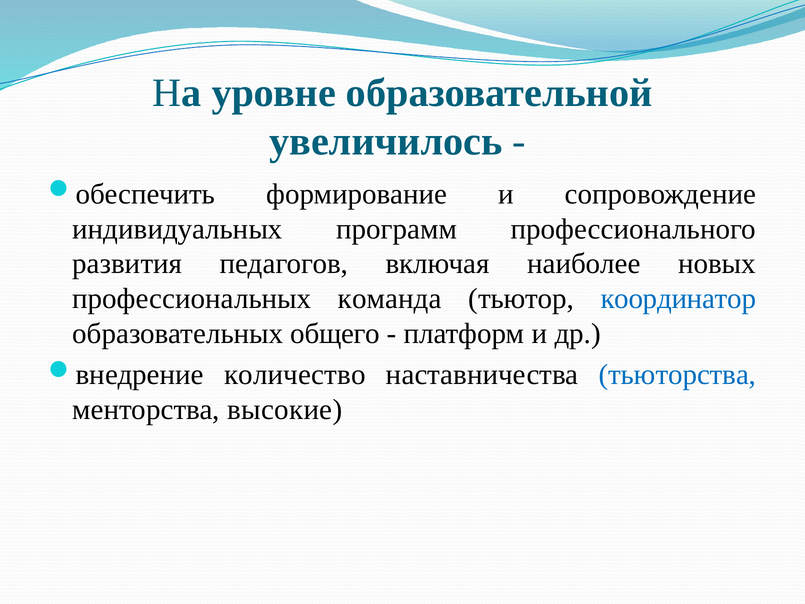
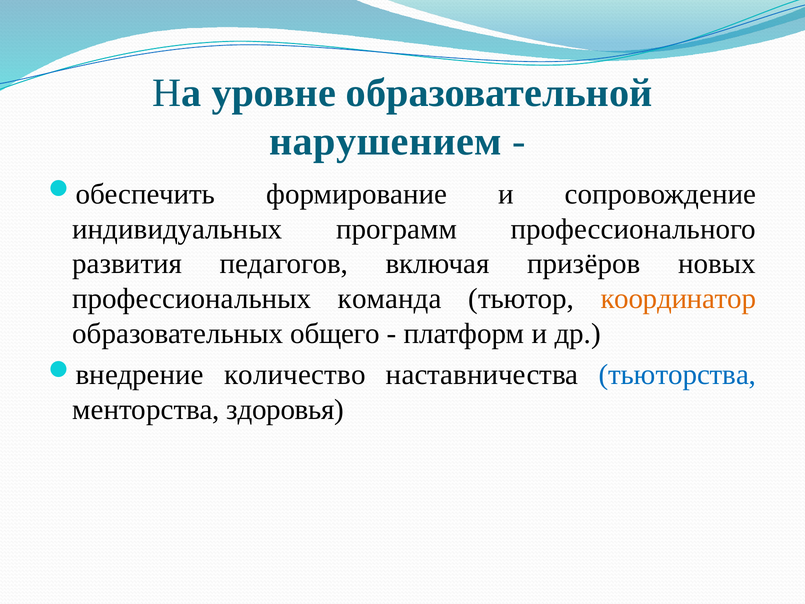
увеличилось: увеличилось -> нарушением (386, 141)
наиболее: наиболее -> призёров (584, 264)
координатор colour: blue -> orange (678, 299)
высокие: высокие -> здоровья (285, 409)
